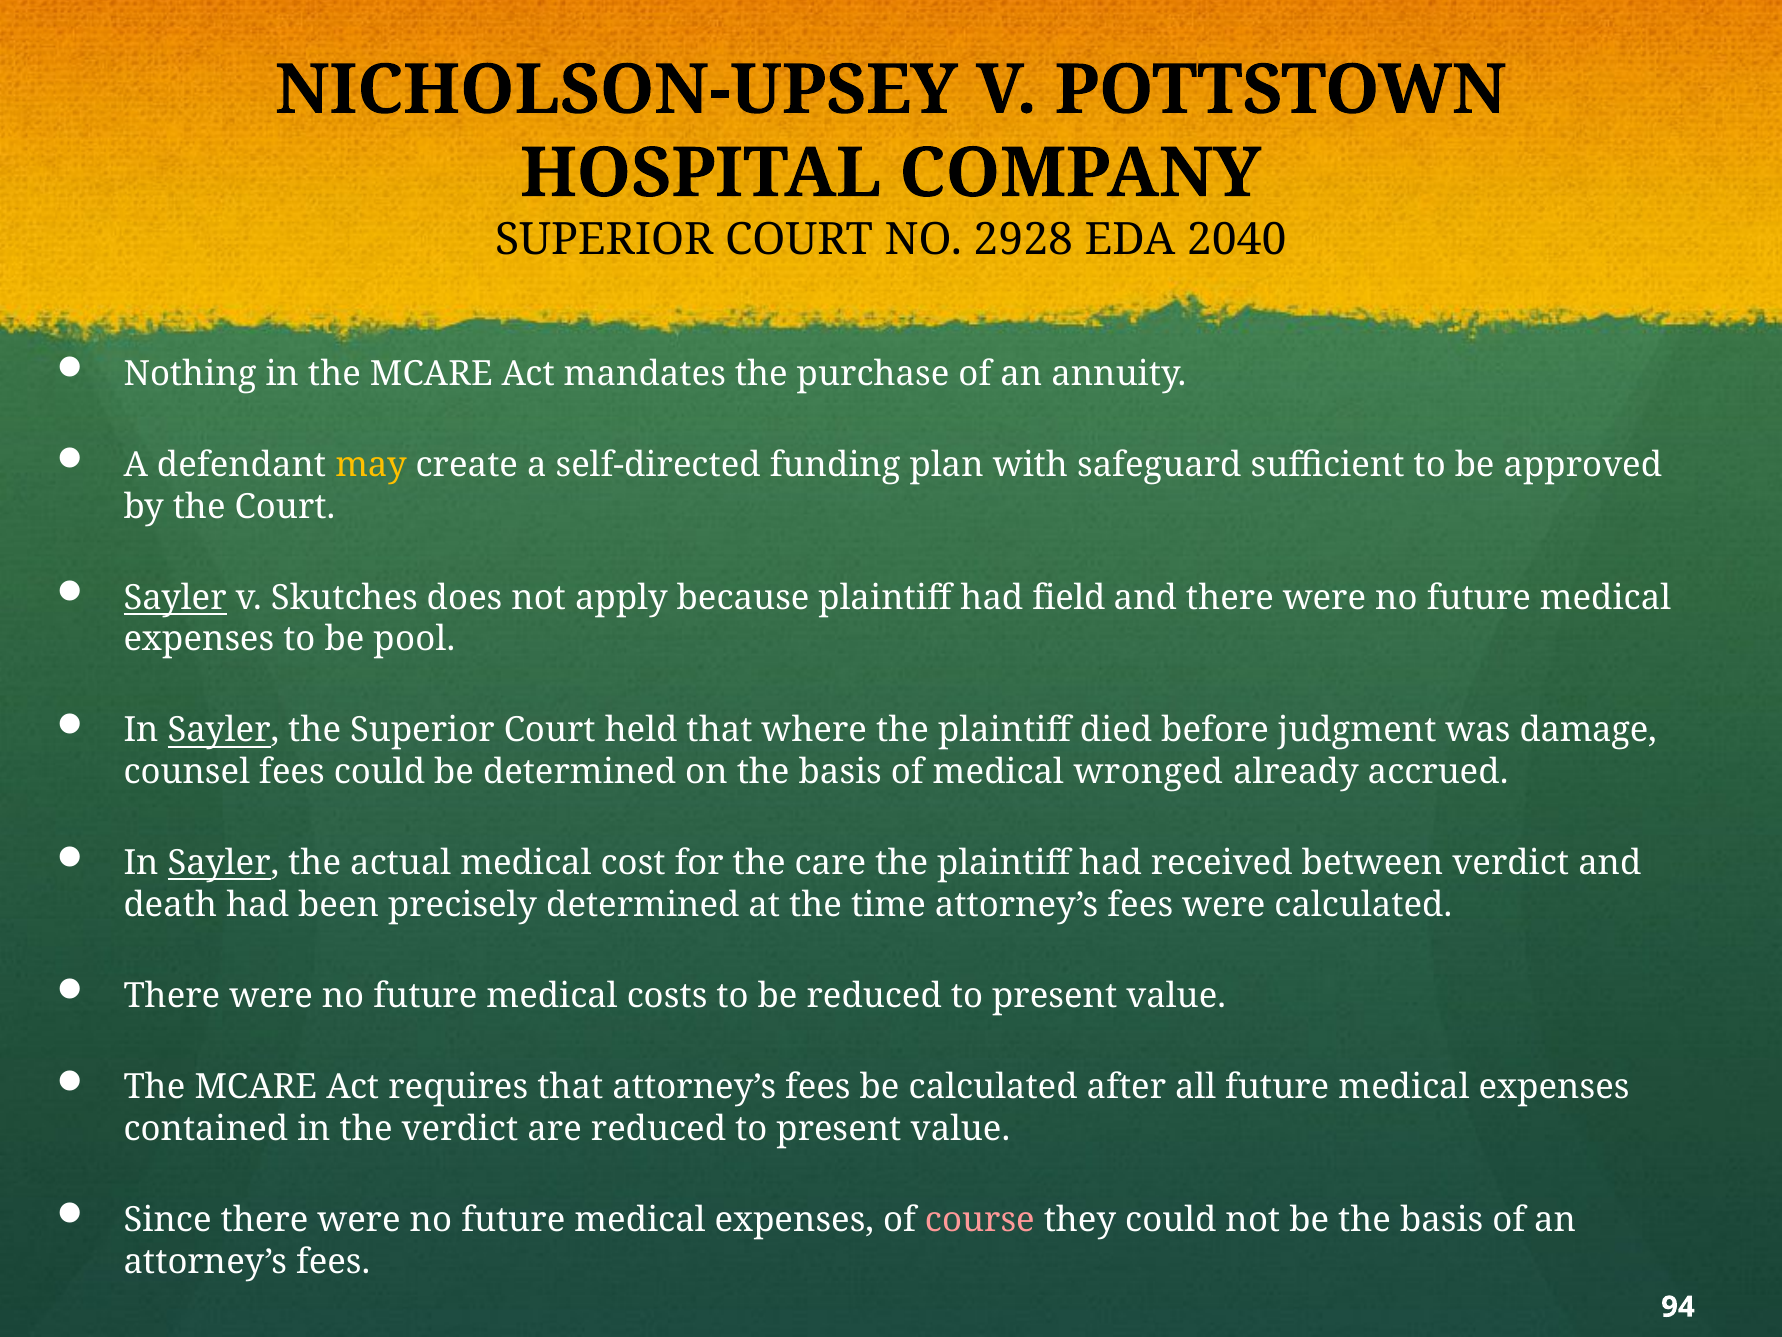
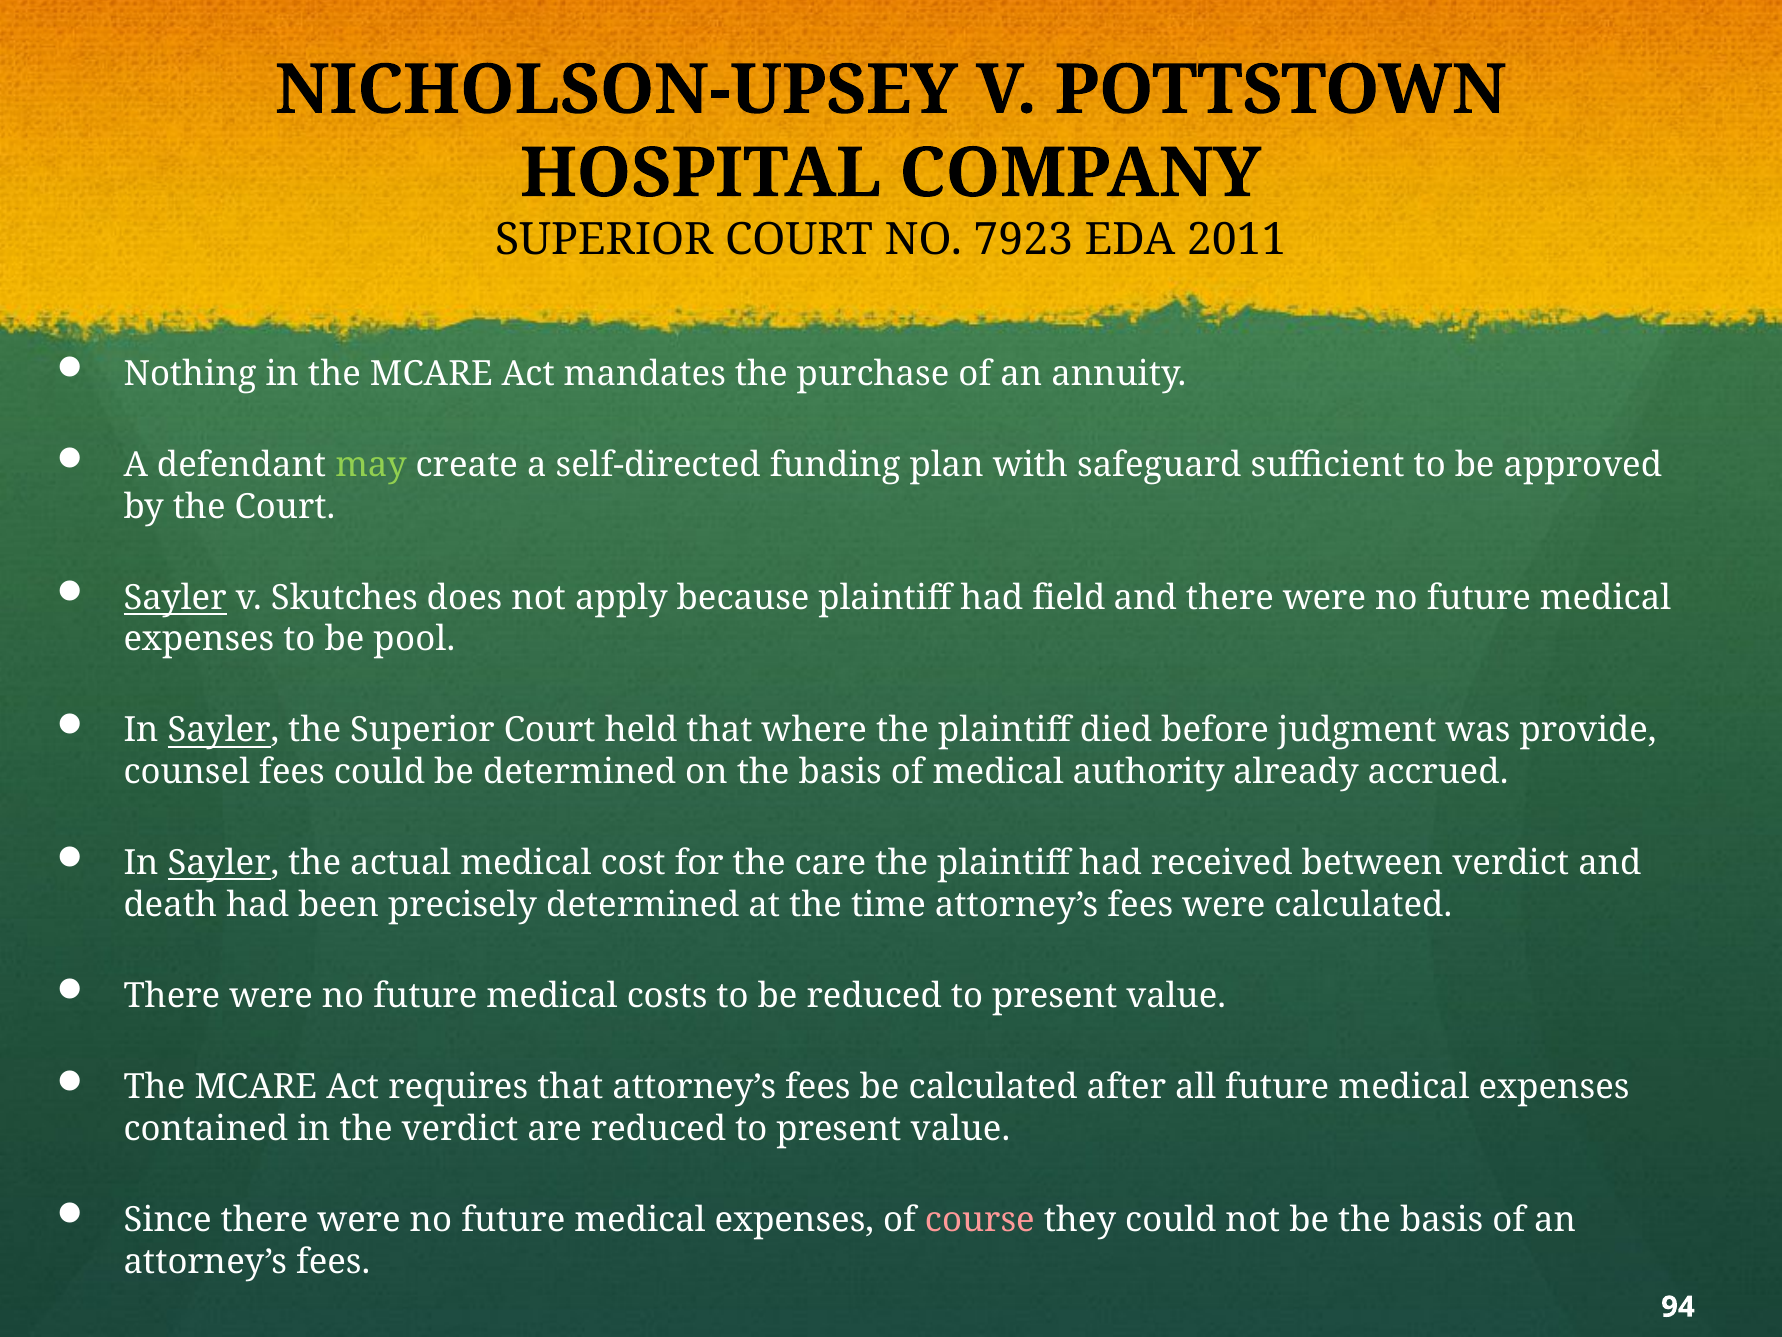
2928: 2928 -> 7923 (1023, 240)
2040: 2040 -> 2011 (1237, 240)
may colour: yellow -> light green (371, 465)
damage: damage -> provide (1588, 730)
wronged: wronged -> authority (1149, 772)
